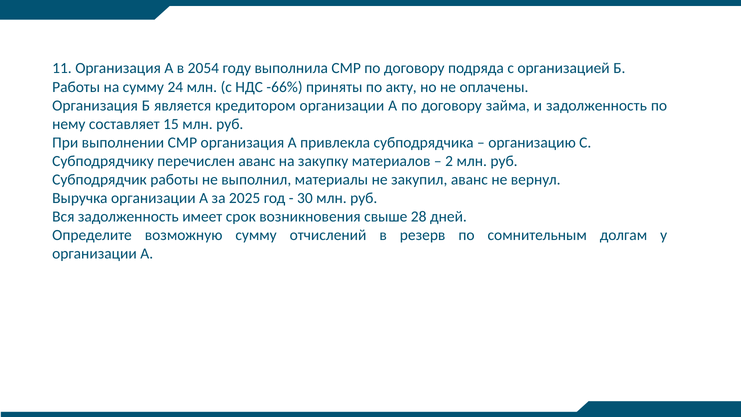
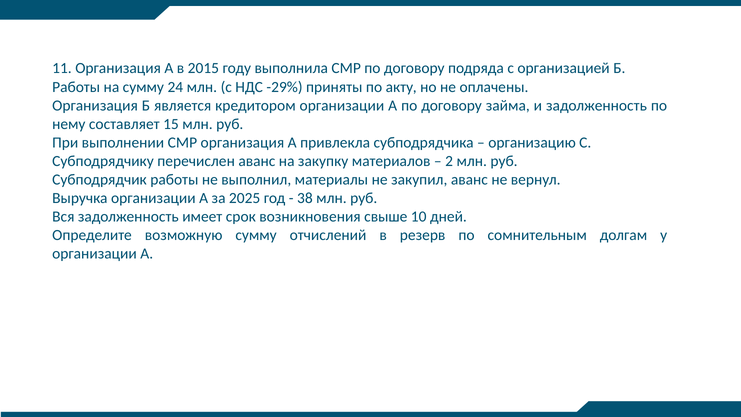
2054: 2054 -> 2015 (203, 68)
-66%: -66% -> -29% (285, 87)
30: 30 -> 38 (305, 198)
28: 28 -> 10 (419, 217)
